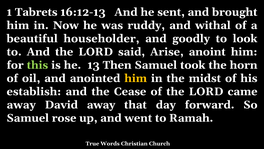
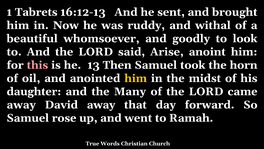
householder: householder -> whomsoever (101, 38)
this colour: light green -> pink (37, 65)
establish: establish -> daughter (34, 91)
Cease: Cease -> Many (130, 91)
